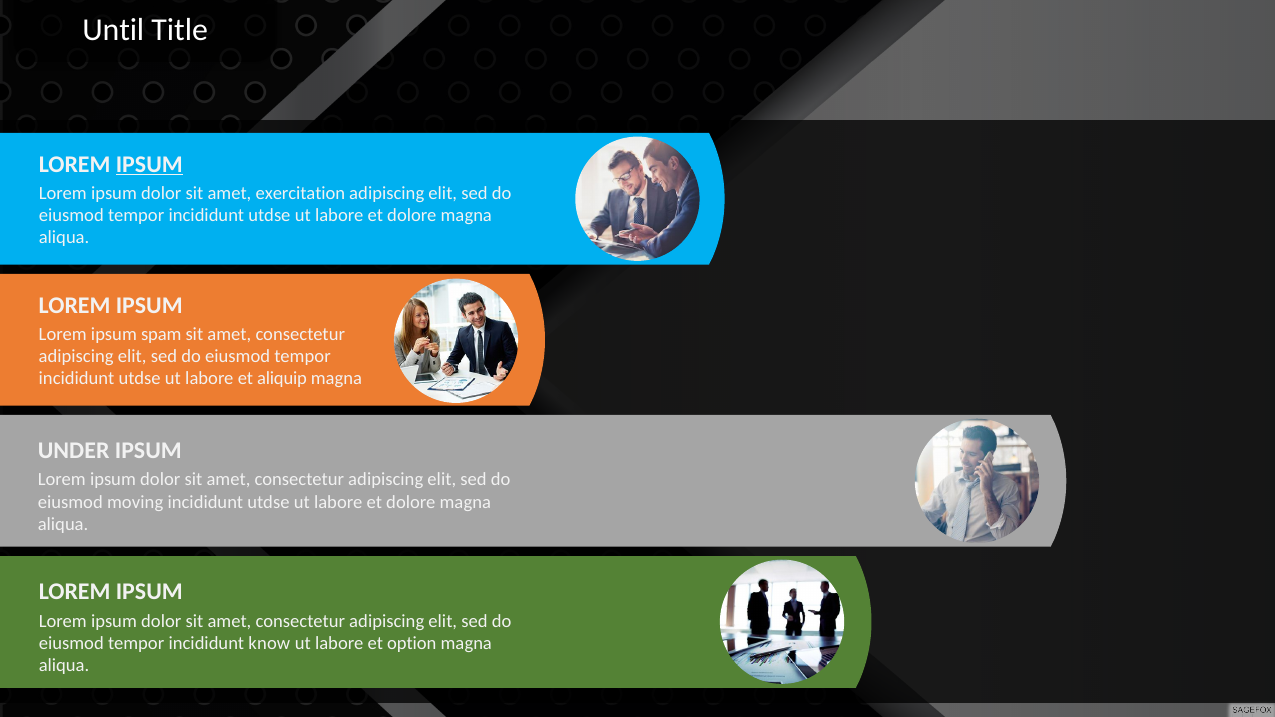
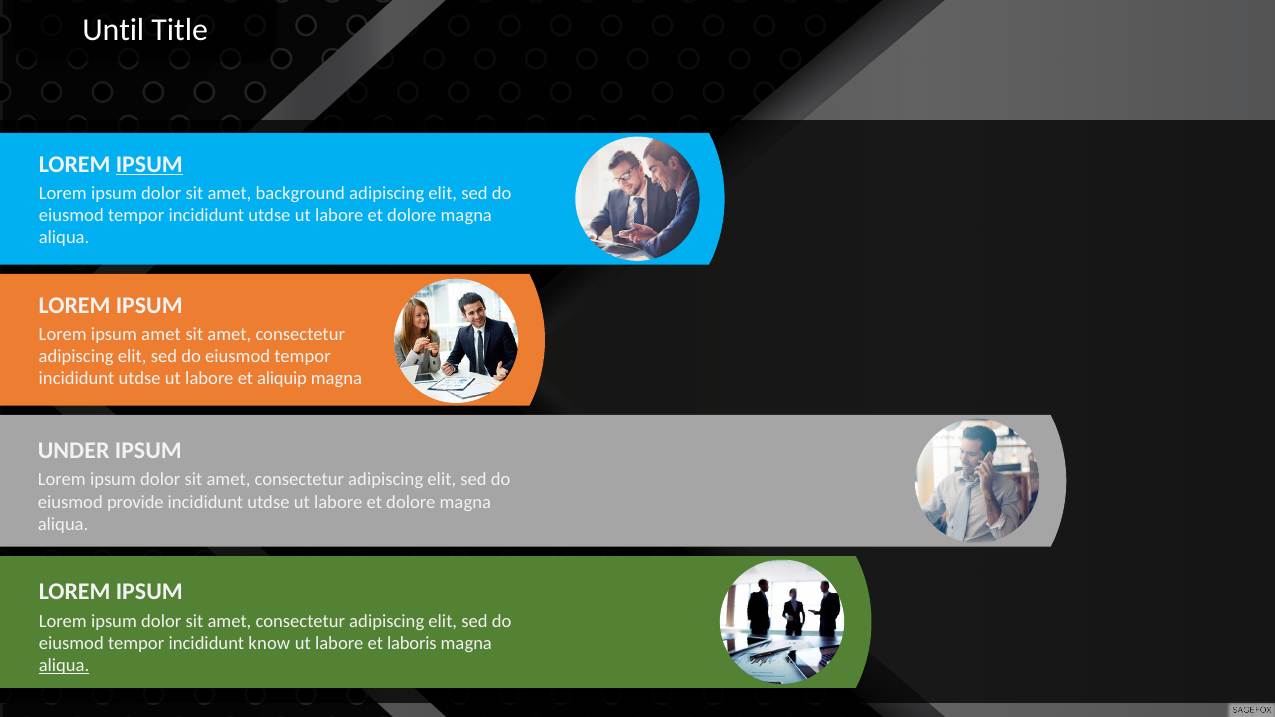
exercitation: exercitation -> background (300, 193)
ipsum spam: spam -> amet (161, 334)
moving: moving -> provide (135, 502)
option: option -> laboris (412, 643)
aliqua underline: none -> present (64, 666)
